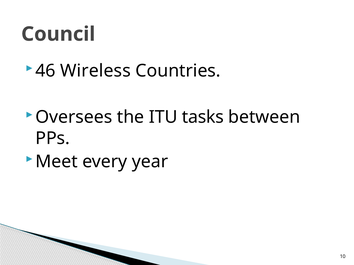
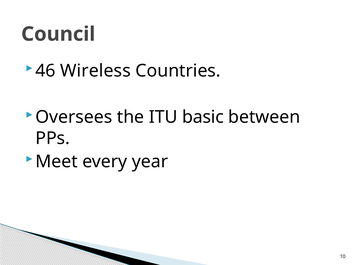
tasks: tasks -> basic (203, 117)
